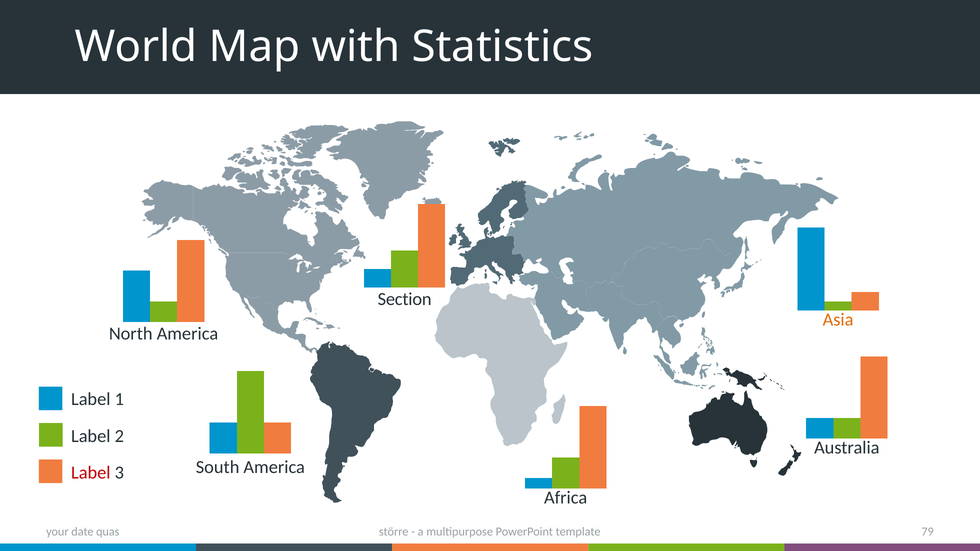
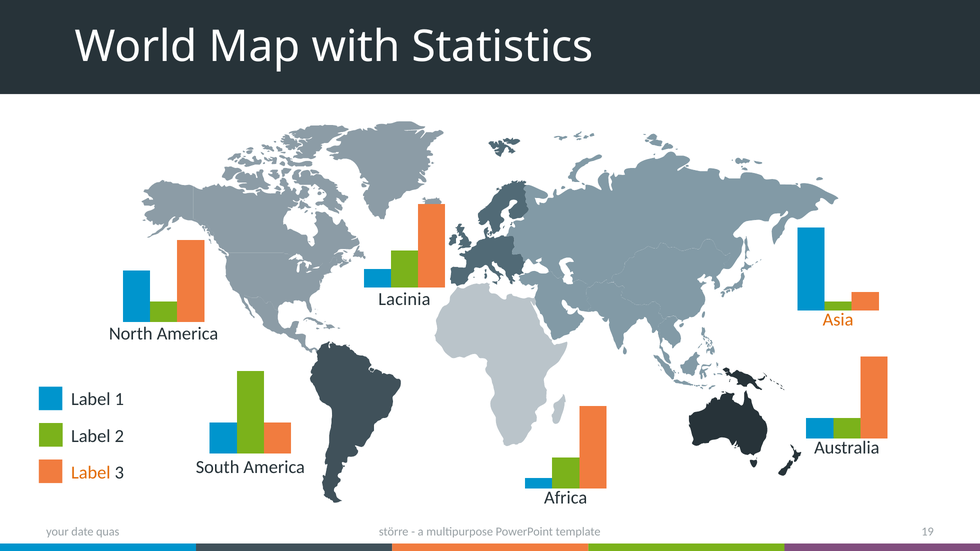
Section: Section -> Lacinia (404, 299)
Label colour: red -> orange (91, 473)
79: 79 -> 19 (928, 532)
